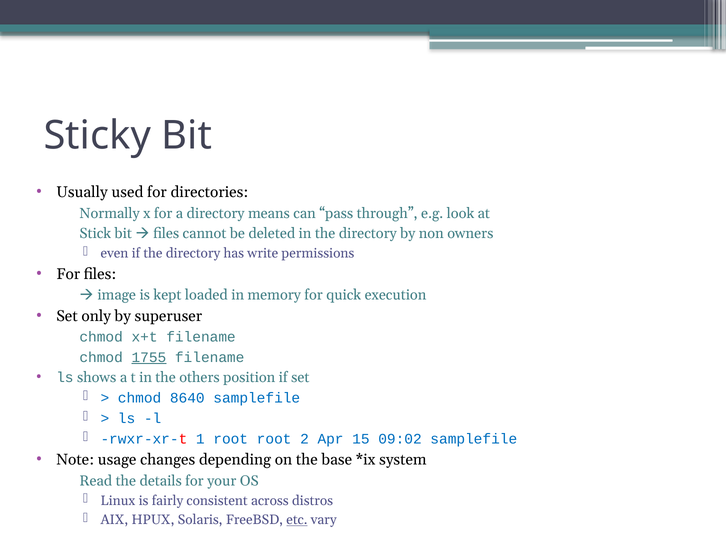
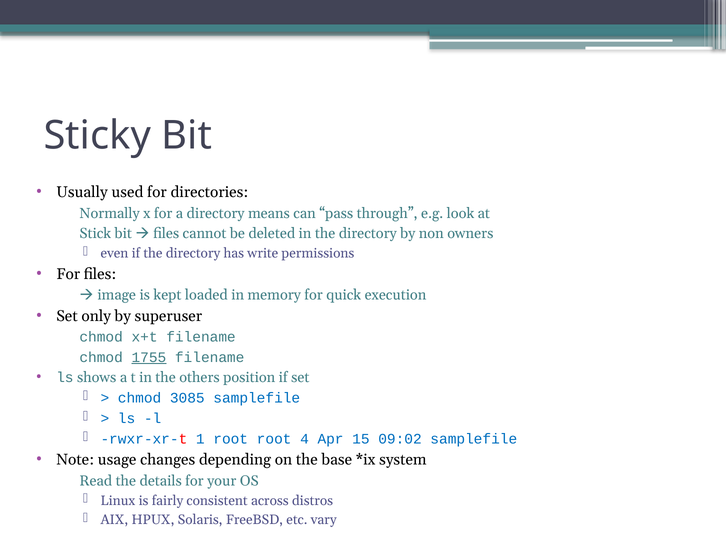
8640: 8640 -> 3085 (187, 398)
2: 2 -> 4 (304, 439)
etc underline: present -> none (297, 520)
